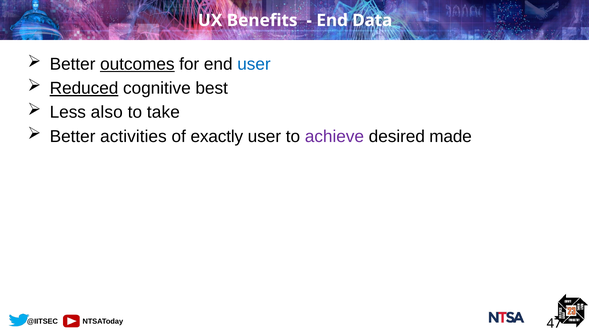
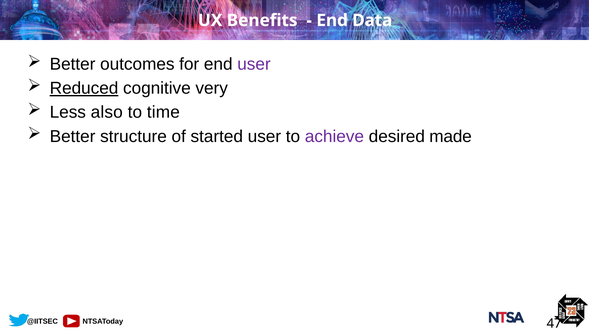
outcomes underline: present -> none (137, 64)
user colour: blue -> purple (254, 64)
best: best -> very (212, 88)
take: take -> time (163, 112)
activities: activities -> structure (133, 137)
exactly: exactly -> started (217, 137)
